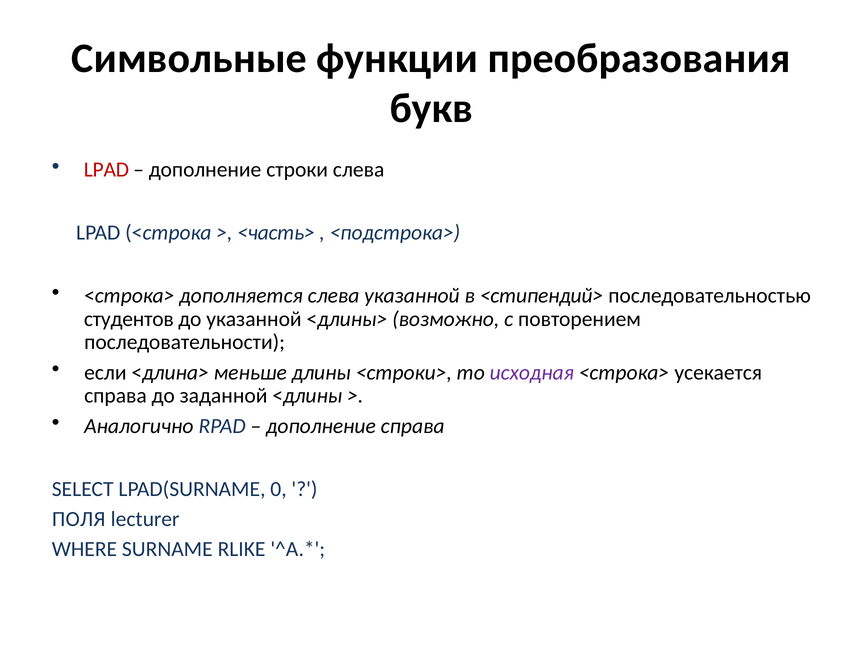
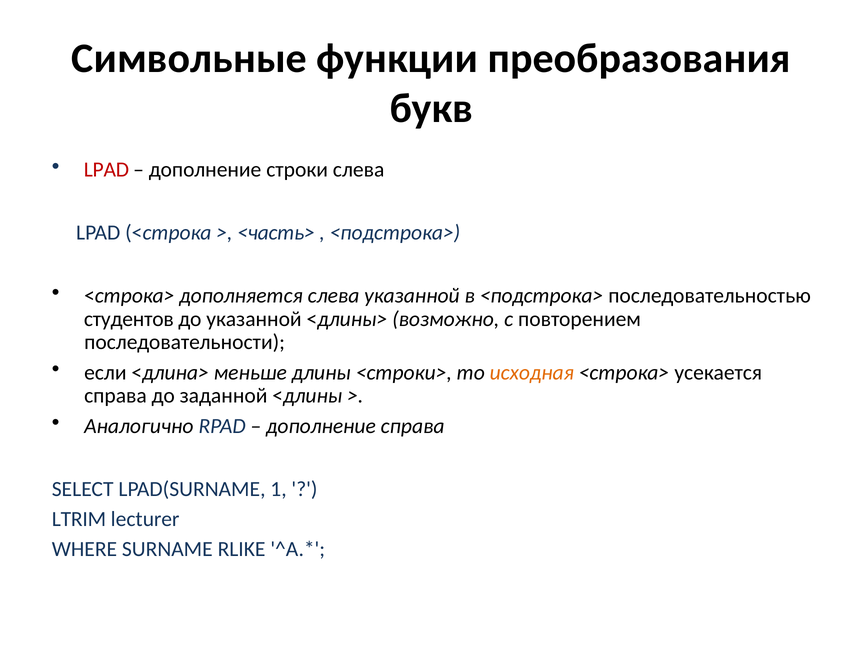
в <стипендий>: <стипендий> -> <подстрока> (541, 296)
исходная colour: purple -> orange (532, 373)
0: 0 -> 1 (278, 489)
ПОЛЯ: ПОЛЯ -> LTRIM (79, 519)
